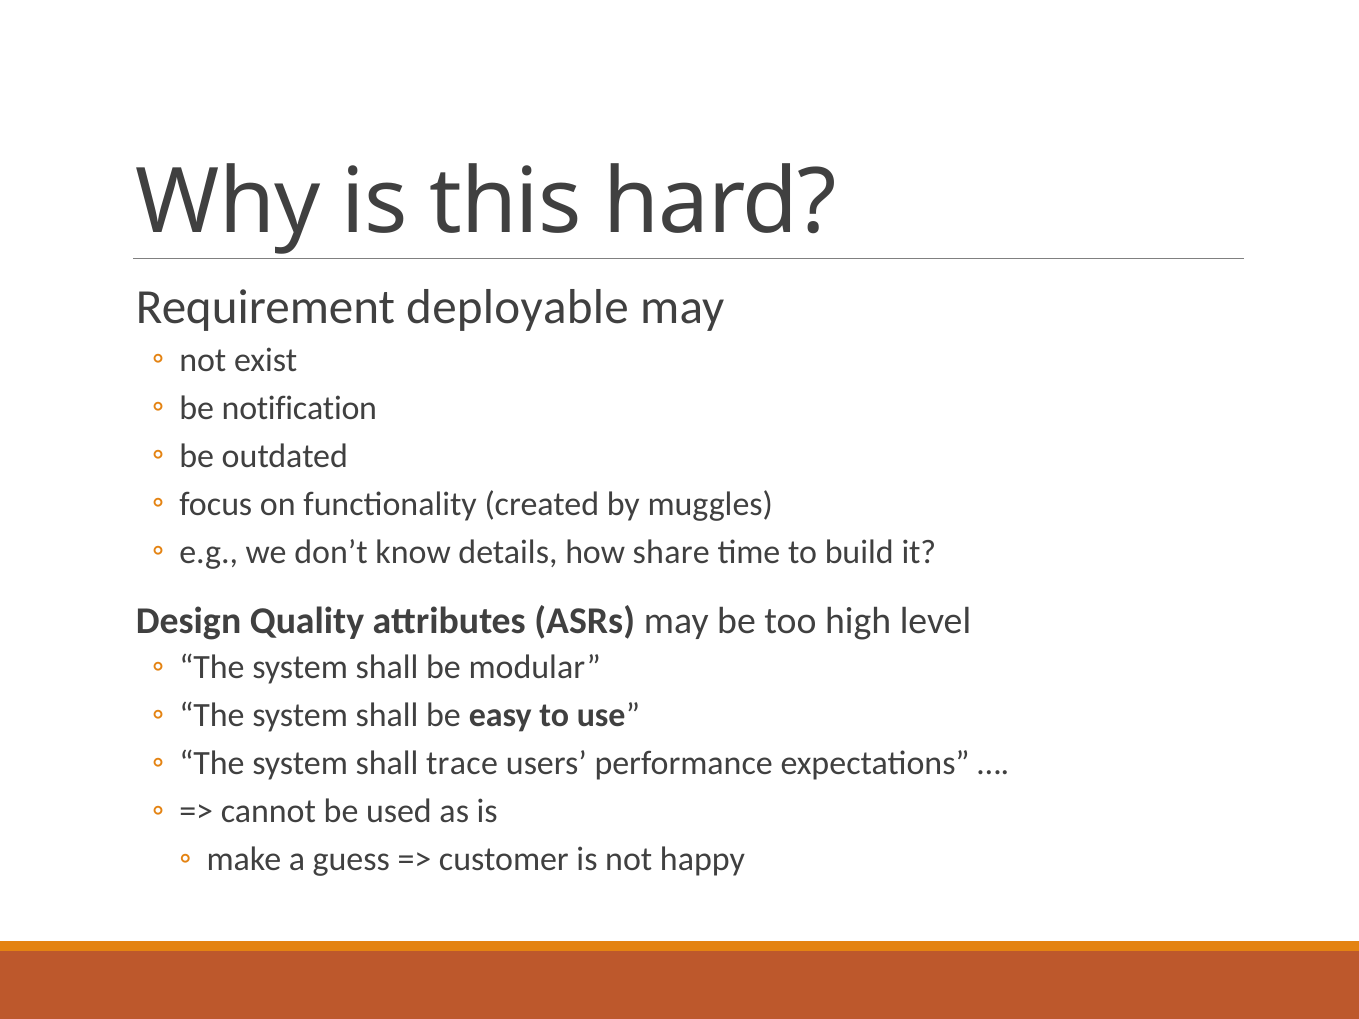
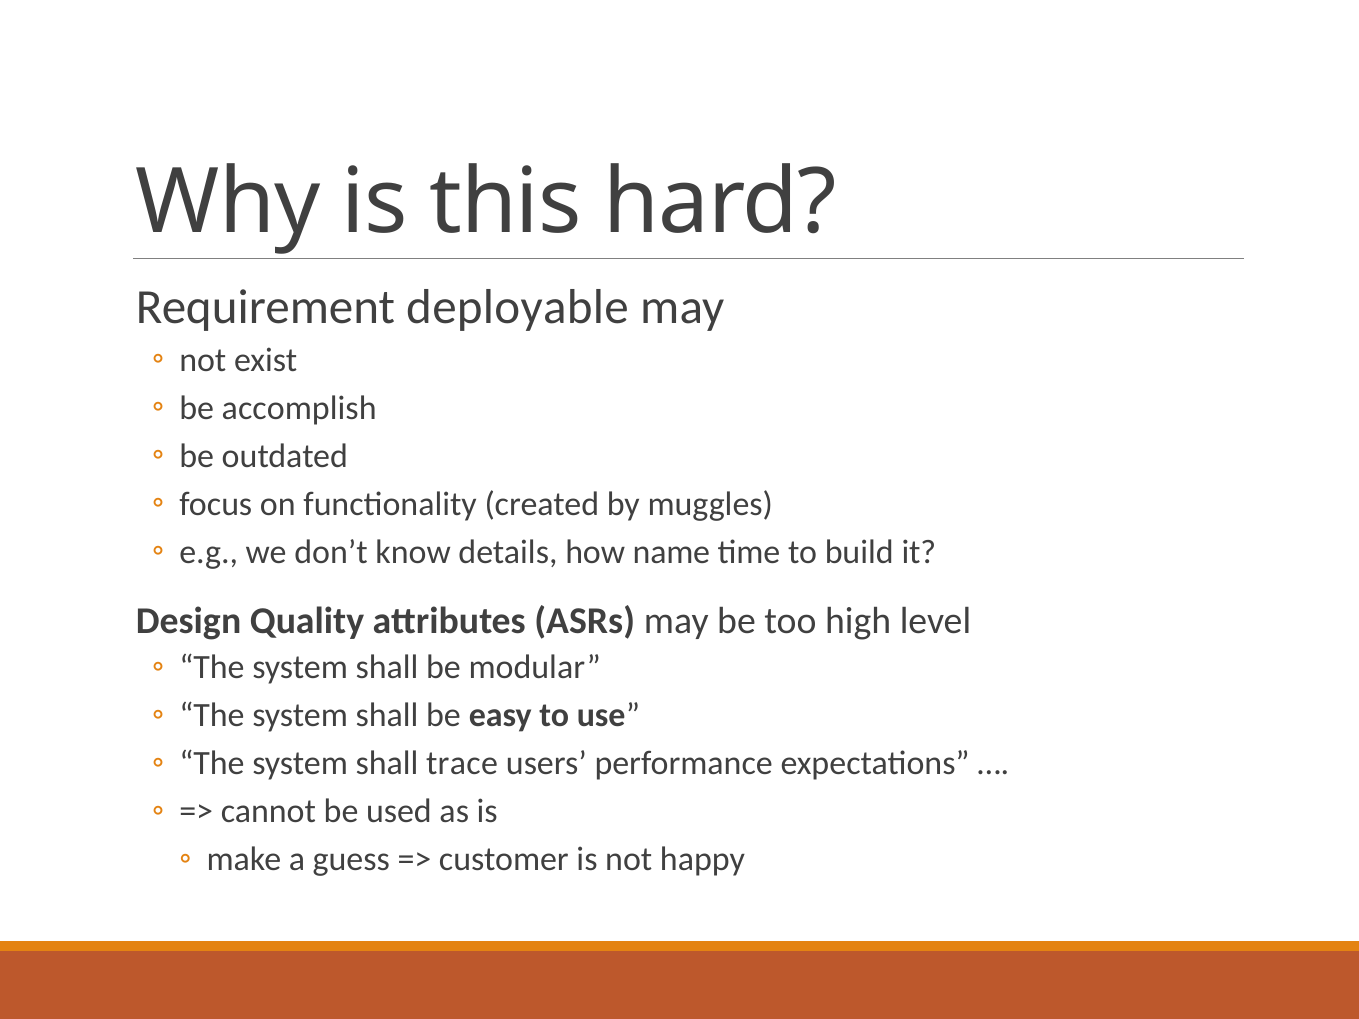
notification: notification -> accomplish (299, 408)
share: share -> name (671, 552)
